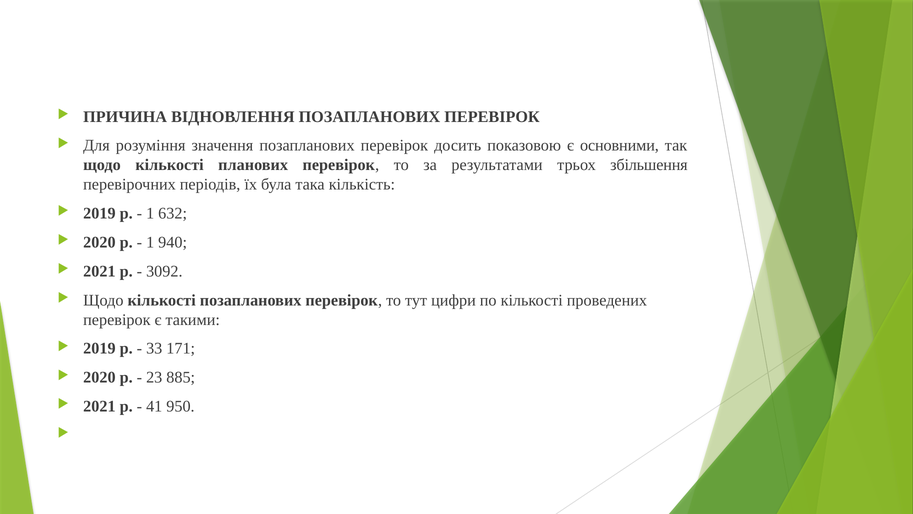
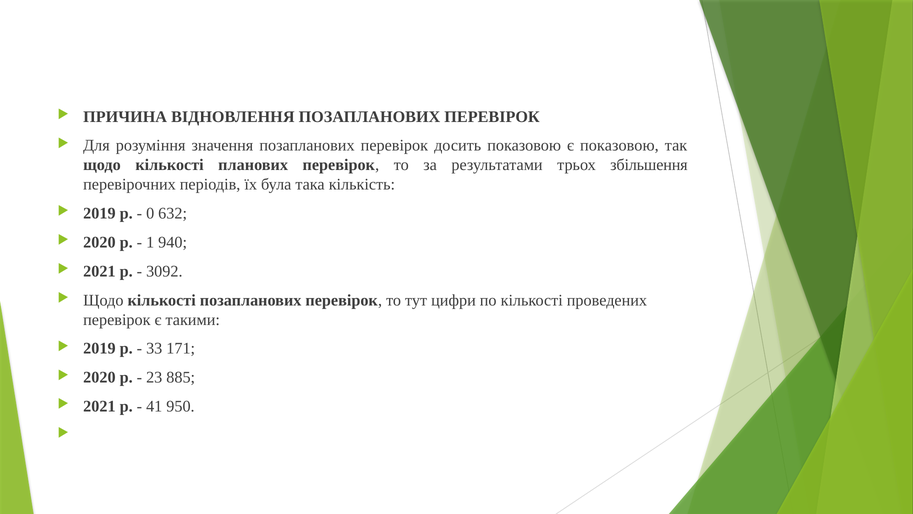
є основними: основними -> показовою (619, 145)
1: 1 -> 0 (150, 213)
